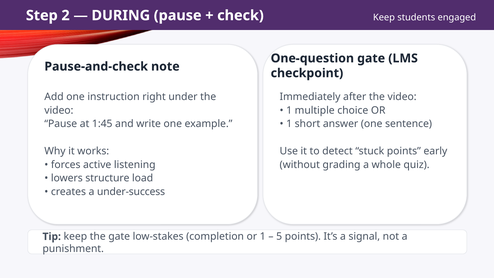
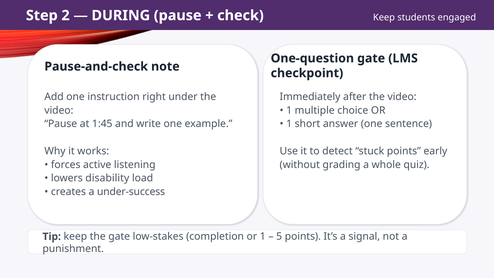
structure: structure -> disability (107, 178)
